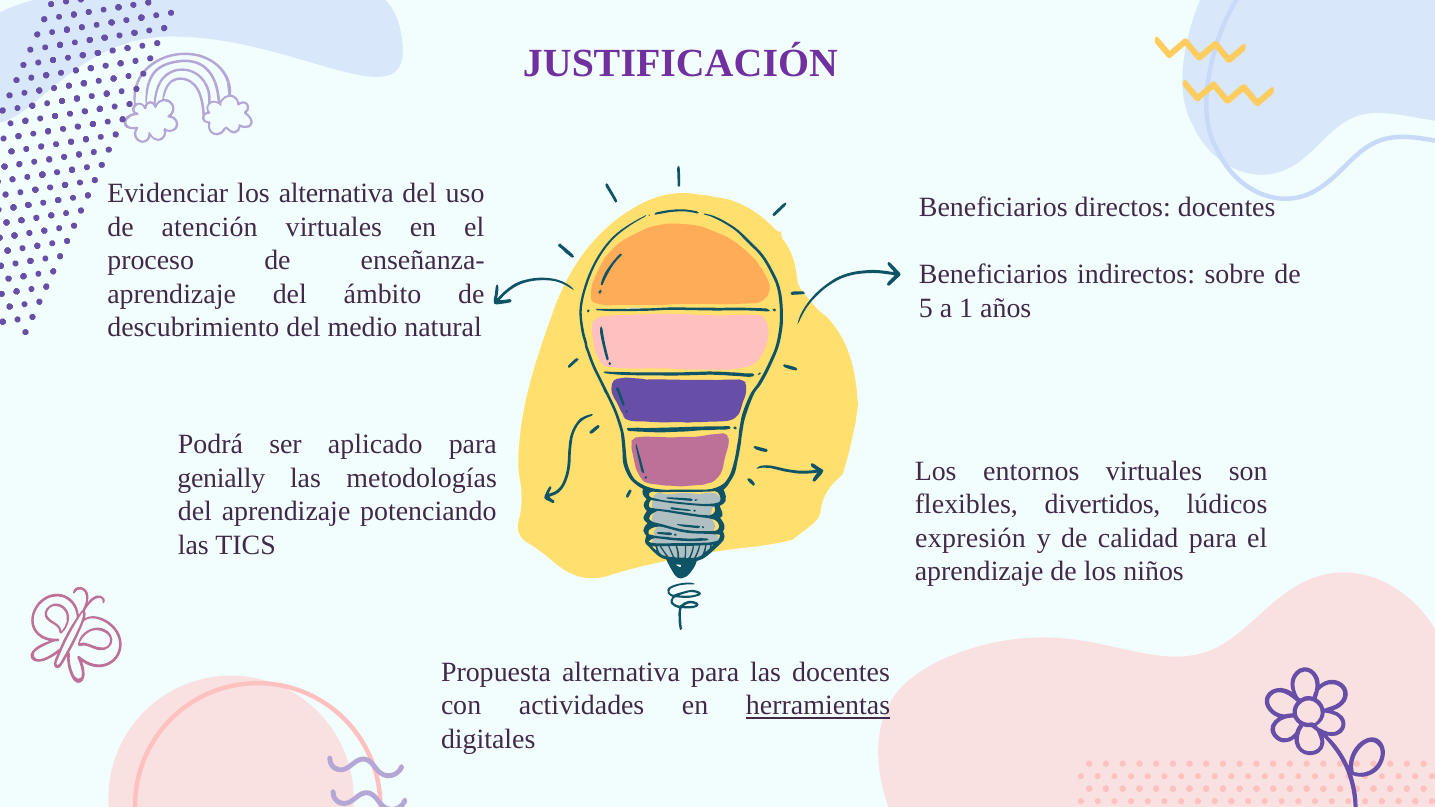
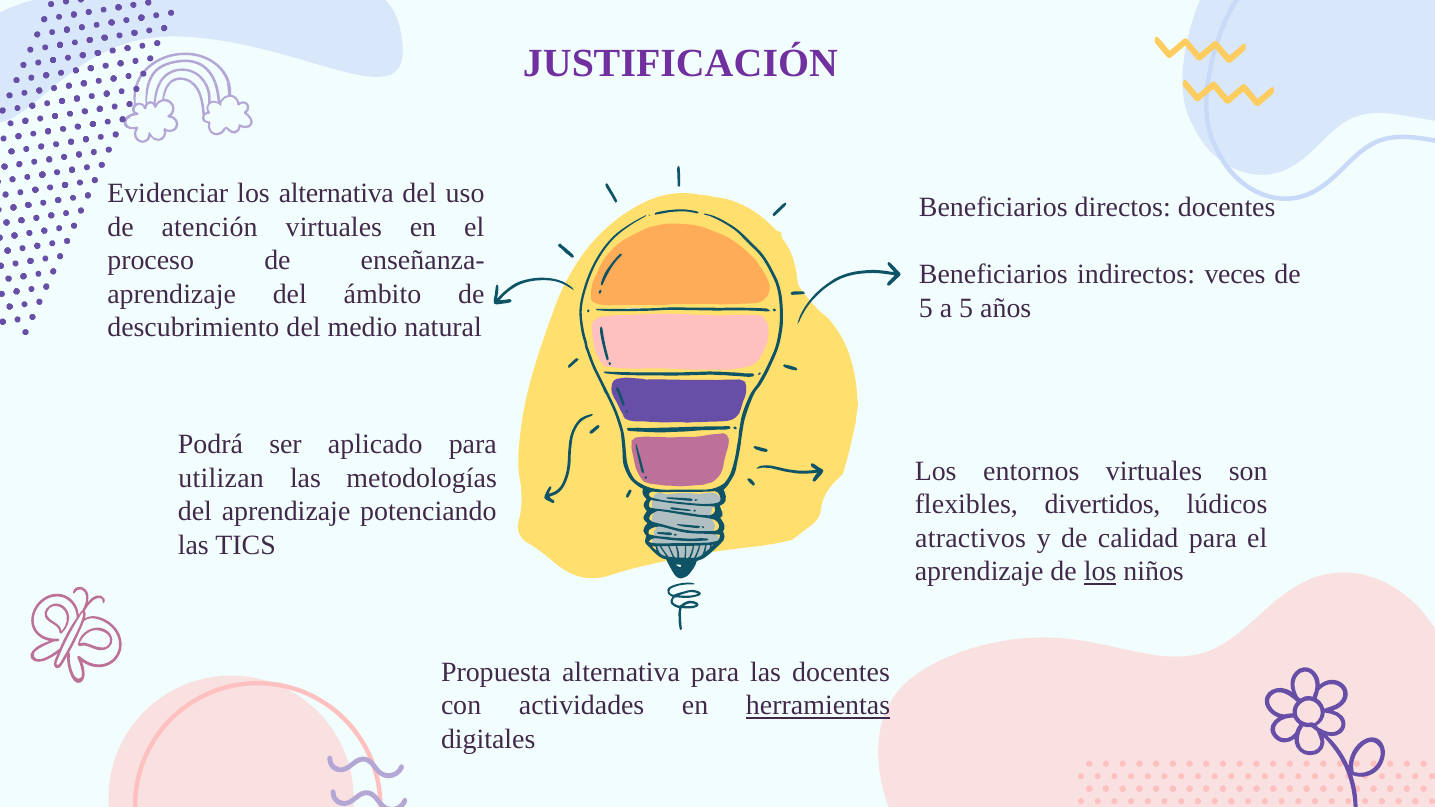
sobre: sobre -> veces (1235, 274)
a 1: 1 -> 5 (966, 308)
genially: genially -> utilizan (221, 478)
expresión: expresión -> atractivos (971, 538)
los underline: none -> present (1100, 572)
